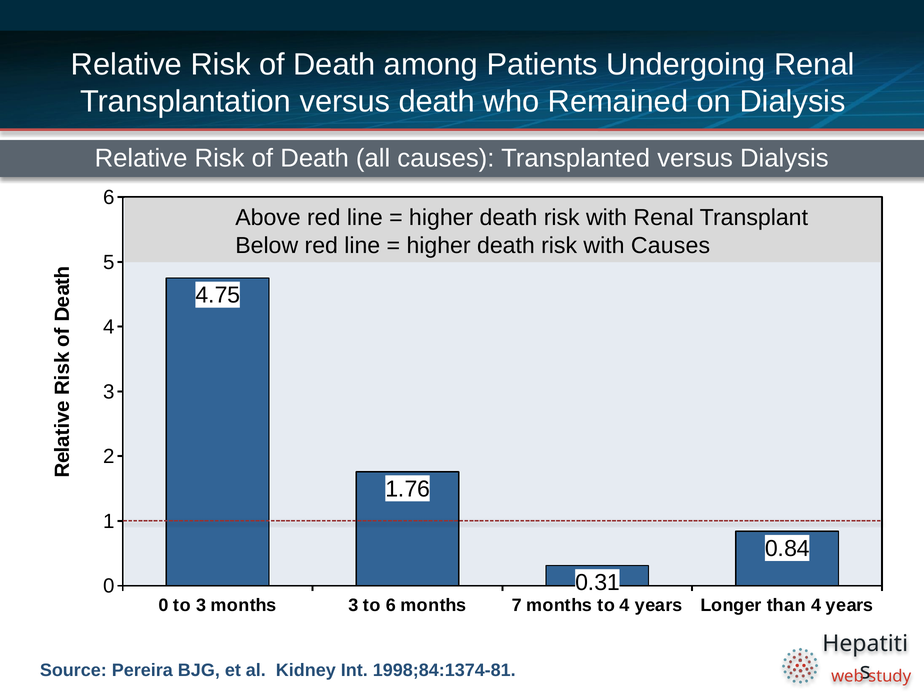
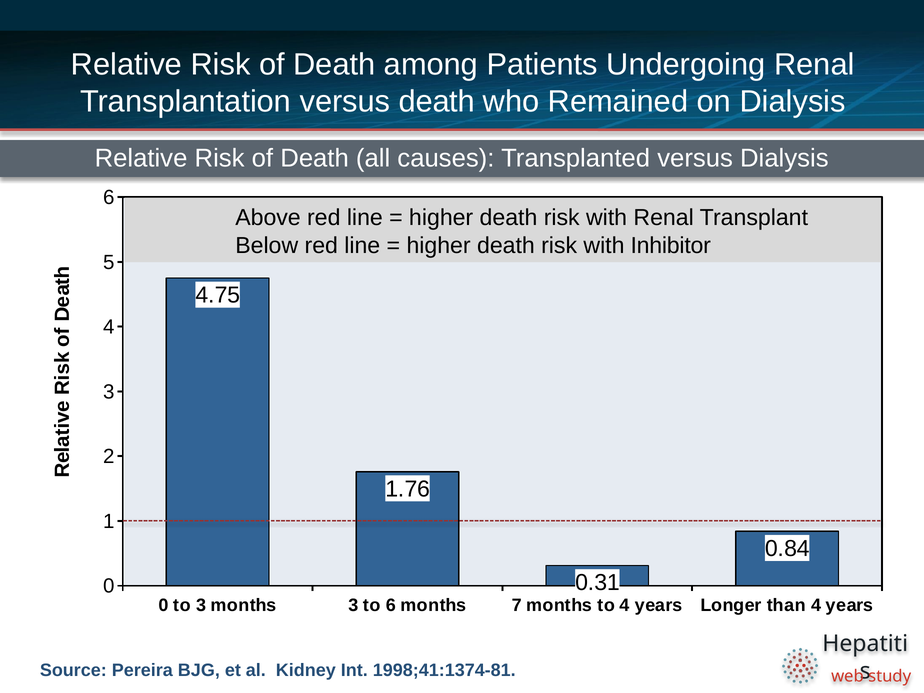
with Causes: Causes -> Inhibitor (671, 245)
1998;84:1374-81: 1998;84:1374-81 -> 1998;41:1374-81 (444, 670)
